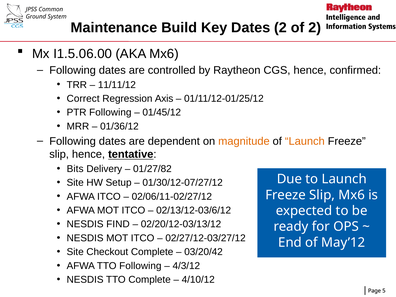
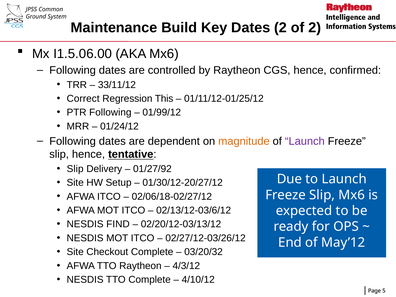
11/11/12: 11/11/12 -> 33/11/12 (117, 85)
Axis: Axis -> This (164, 99)
01/45/12: 01/45/12 -> 01/99/12 (162, 112)
01/36/12: 01/36/12 -> 01/24/12 (119, 126)
Launch colour: orange -> purple (305, 141)
Bits: Bits -> Slip (75, 169)
01/27/82: 01/27/82 -> 01/27/92 (152, 169)
01/30/12-07/27/12: 01/30/12-07/27/12 -> 01/30/12-20/27/12 (183, 183)
02/06/11-02/27/12: 02/06/11-02/27/12 -> 02/06/18-02/27/12 (172, 197)
02/27/12-03/27/12: 02/27/12-03/27/12 -> 02/27/12-03/26/12 (206, 238)
03/20/42: 03/20/42 -> 03/20/32 (204, 252)
TTO Following: Following -> Raytheon (140, 266)
